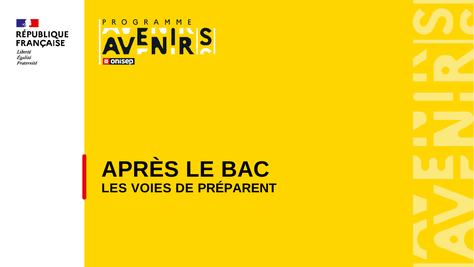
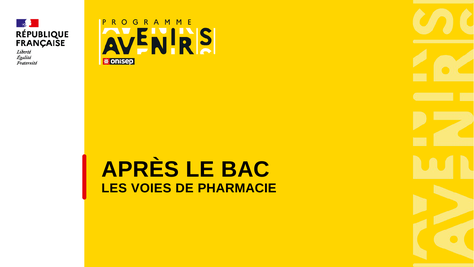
PRÉPARENT: PRÉPARENT -> PHARMACIE (237, 188)
